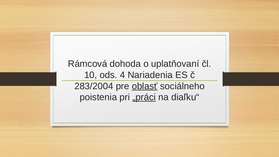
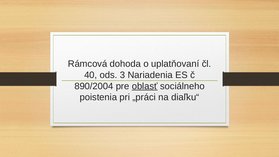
10: 10 -> 40 (91, 75)
4: 4 -> 3 (122, 75)
283/2004: 283/2004 -> 890/2004 (94, 86)
„práci underline: present -> none (144, 97)
